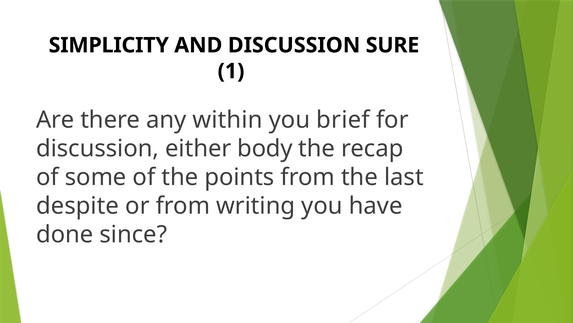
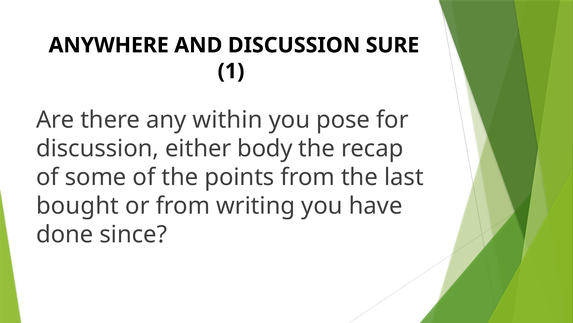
SIMPLICITY: SIMPLICITY -> ANYWHERE (109, 45)
brief: brief -> pose (343, 120)
despite: despite -> bought (78, 206)
